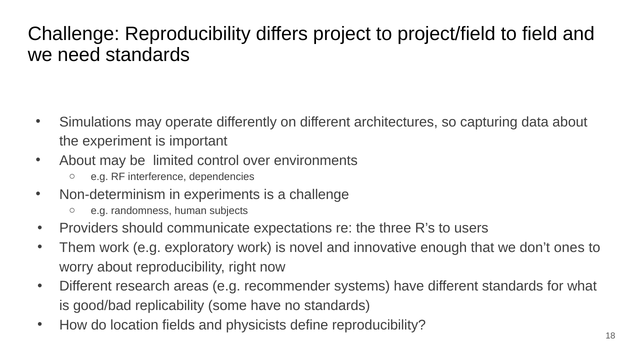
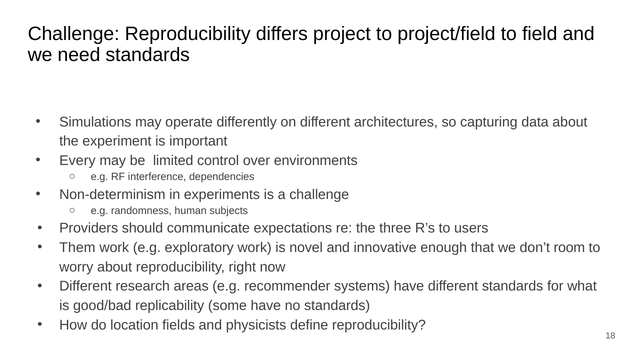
About: About -> Every (77, 160)
ones: ones -> room (569, 247)
